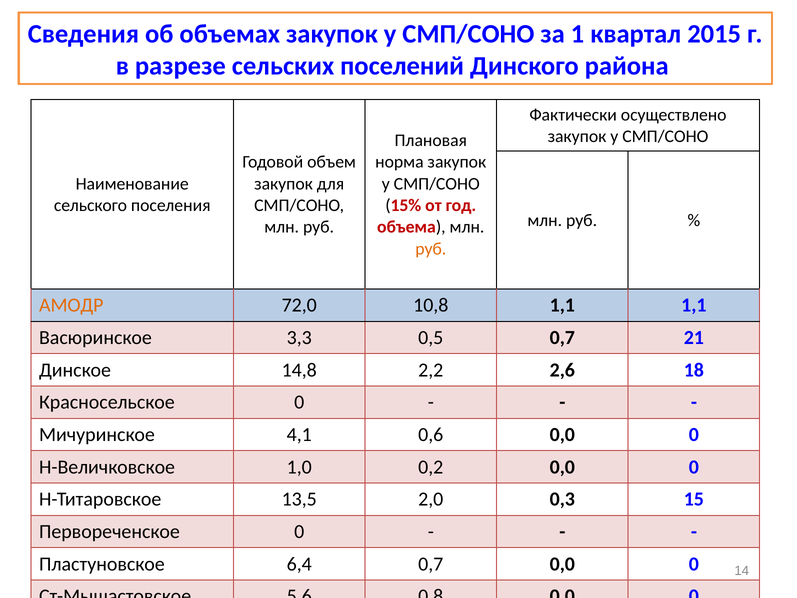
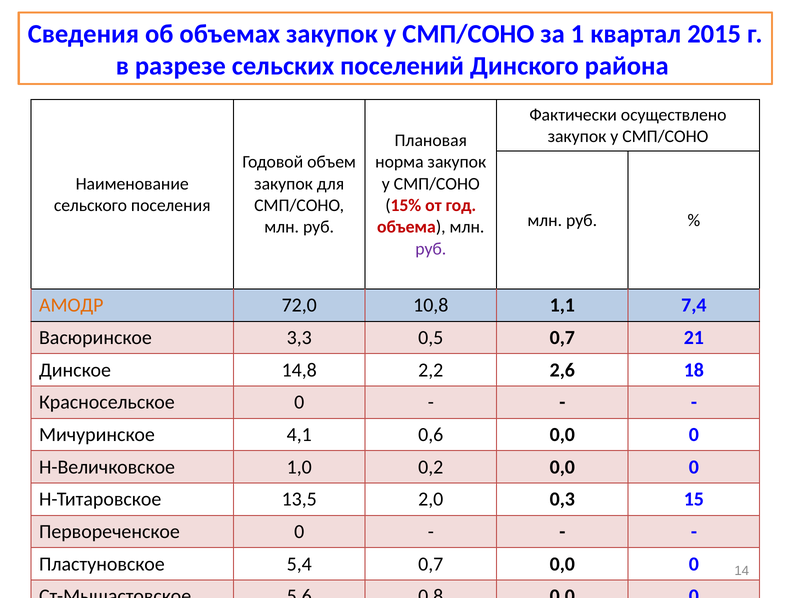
руб colour: orange -> purple (431, 249)
1,1 1,1: 1,1 -> 7,4 (694, 305)
6,4: 6,4 -> 5,4 (299, 564)
